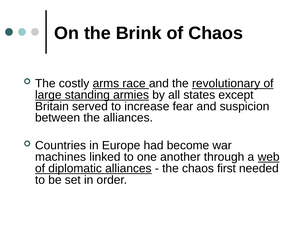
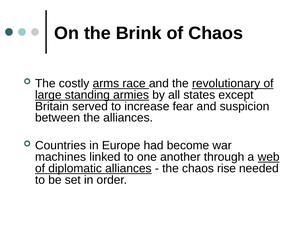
first: first -> rise (226, 169)
